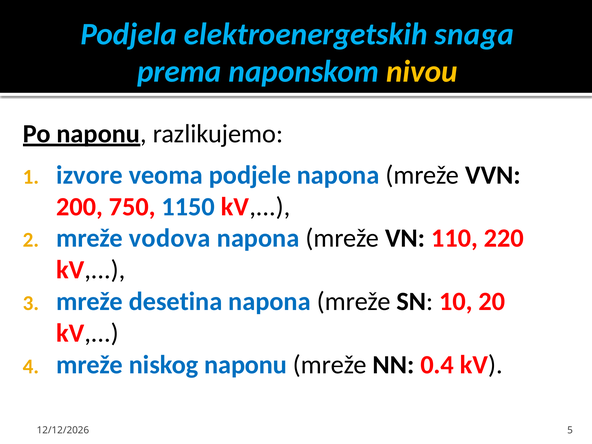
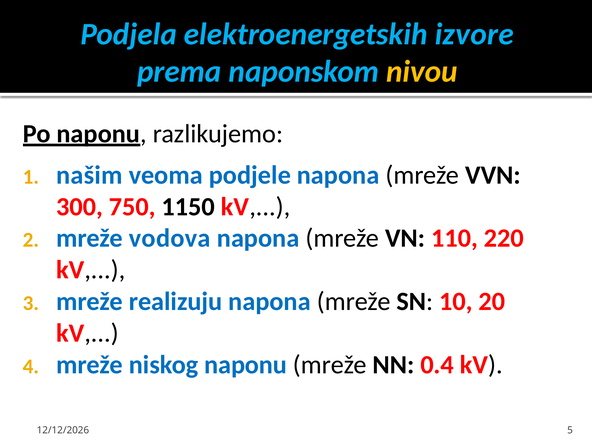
snaga: snaga -> izvore (474, 34)
izvore: izvore -> našim (89, 175)
200: 200 -> 300 (80, 207)
1150 colour: blue -> black (188, 207)
desetina: desetina -> realizuju (176, 302)
